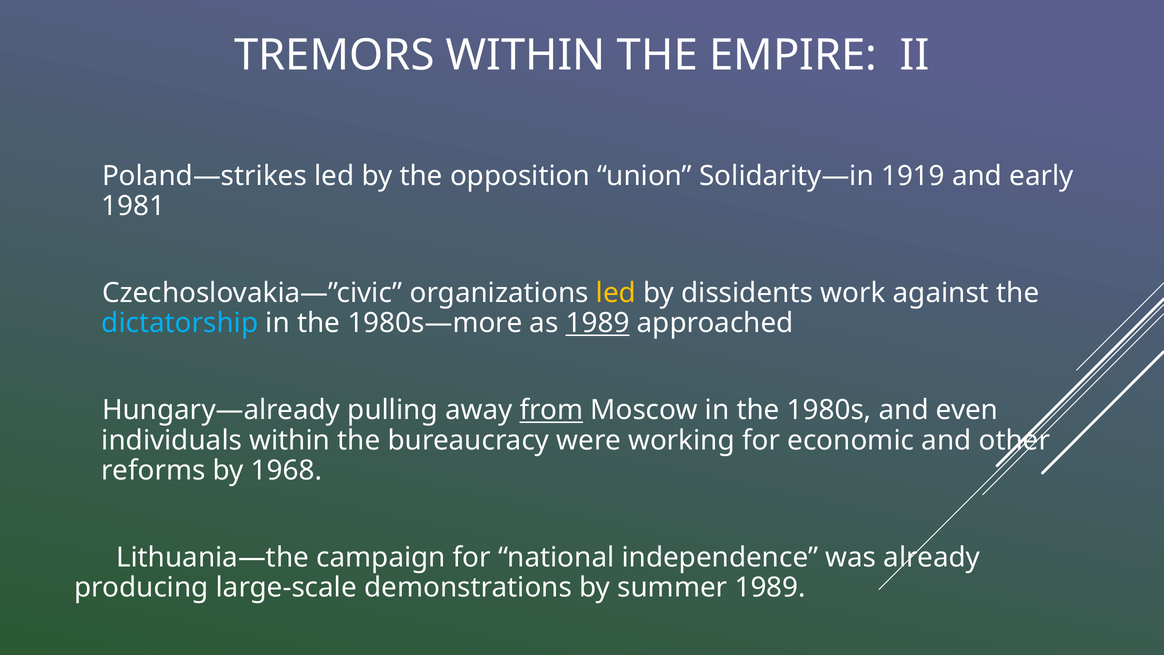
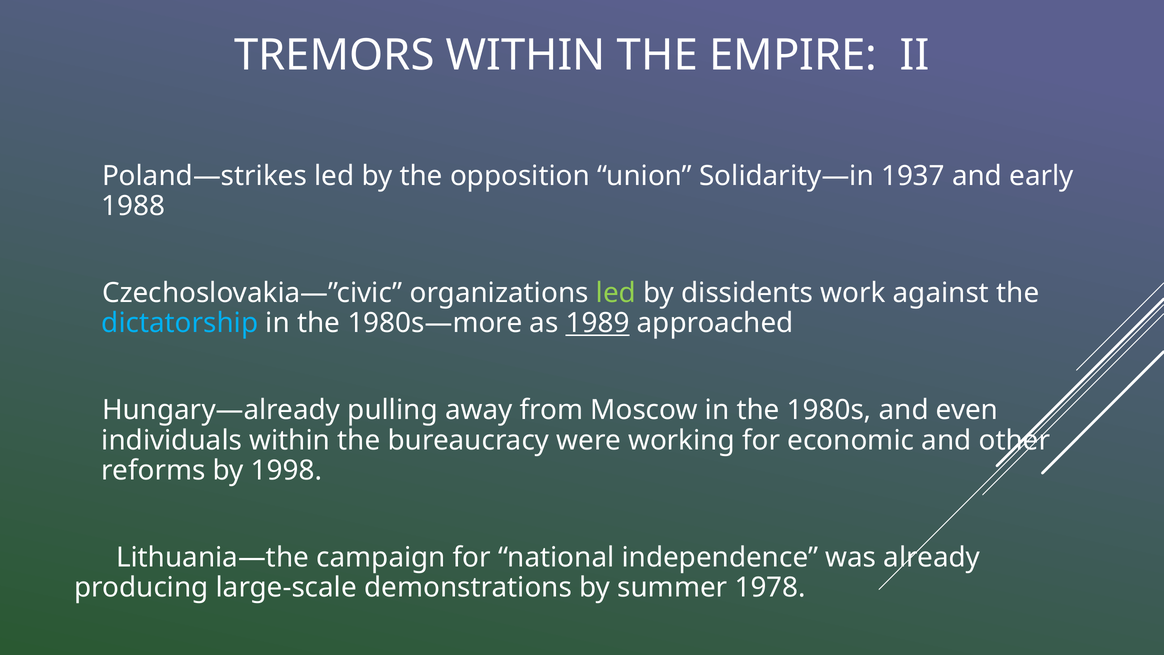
1919: 1919 -> 1937 (913, 176)
1981: 1981 -> 1988 (133, 206)
led colour: yellow -> light green (616, 293)
from underline: present -> none (551, 410)
1968: 1968 -> 1998 (286, 470)
summer 1989: 1989 -> 1978 (770, 587)
